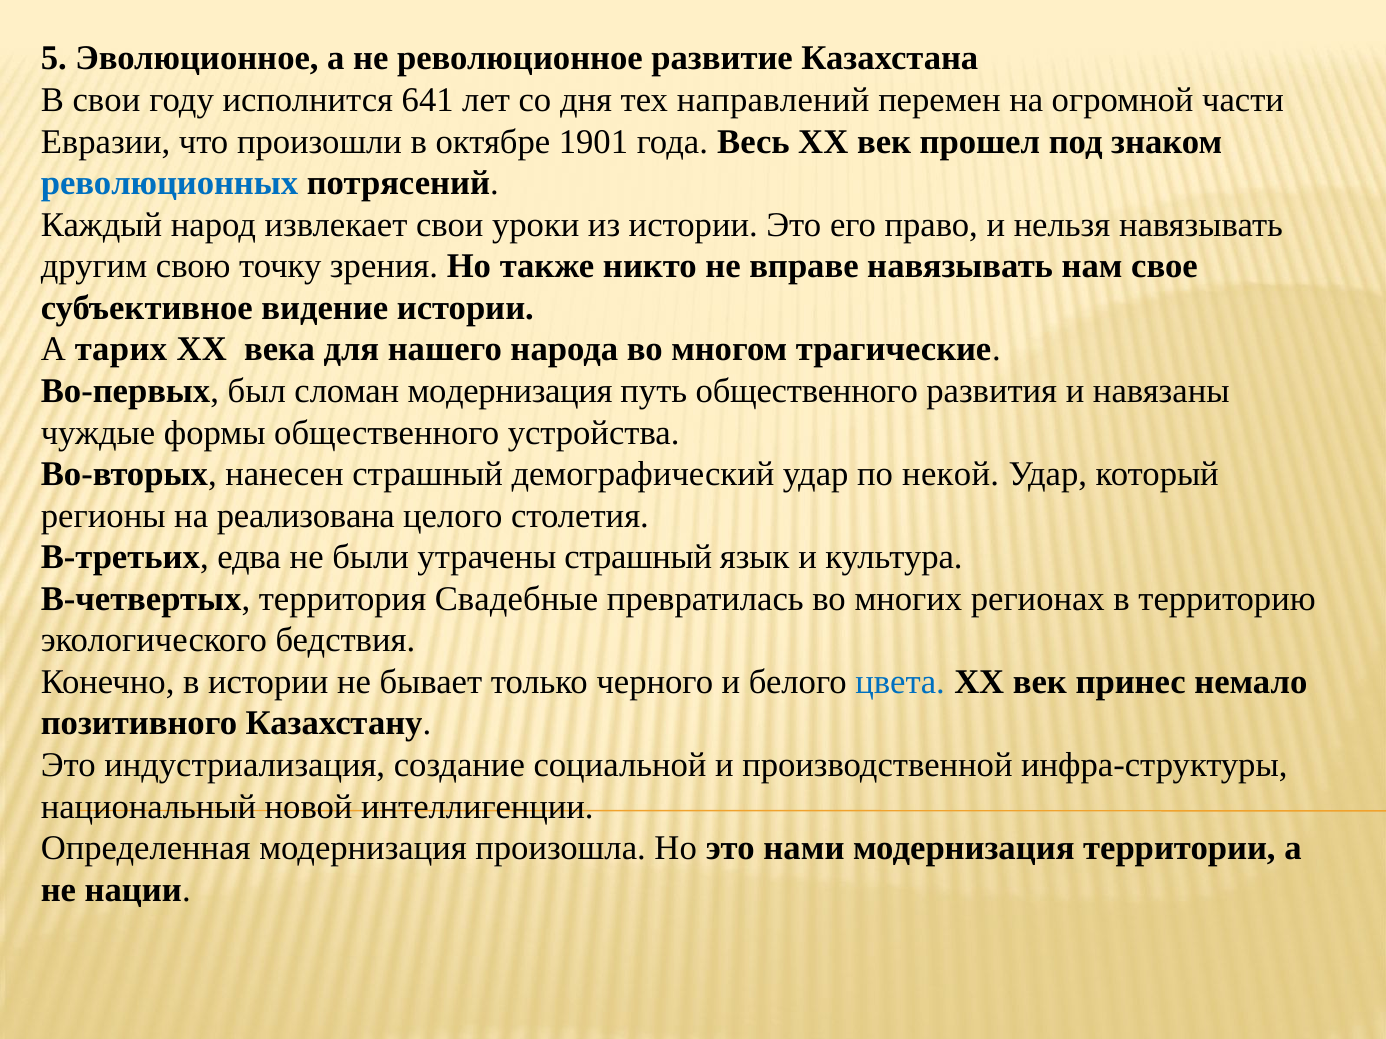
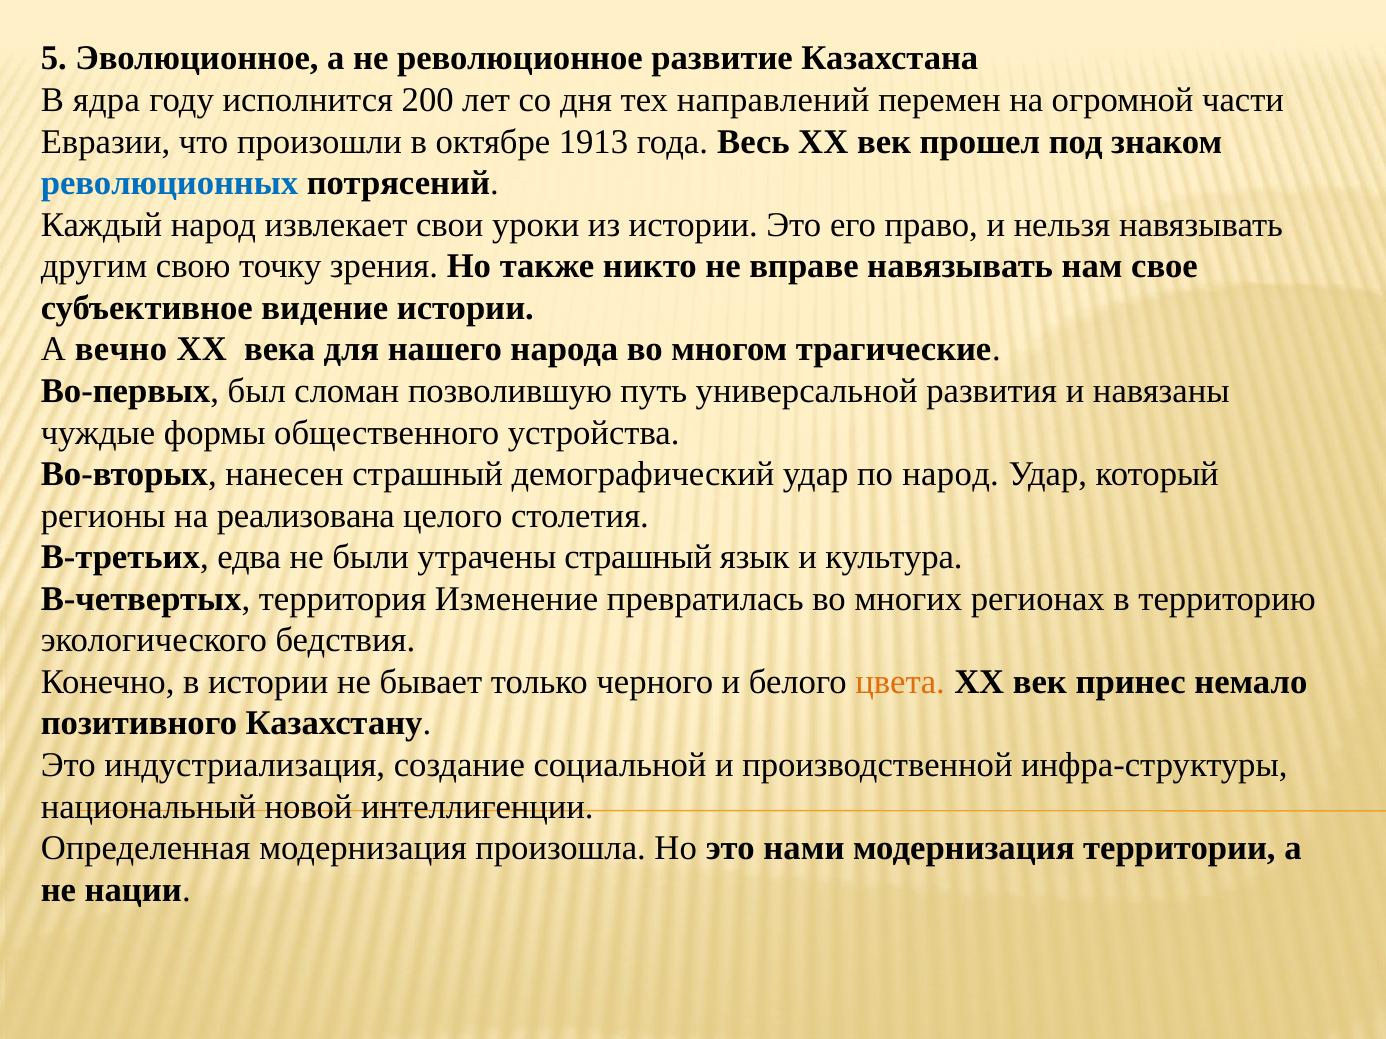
В свои: свои -> ядра (106, 100)
641: 641 -> 200 (428, 100)
1901: 1901 -> 1913 (593, 142)
тарих: тарих -> вечно (121, 350)
сломан модернизация: модернизация -> позволившую (510, 391)
путь общественного: общественного -> универсальной (807, 391)
по некой: некой -> народ (951, 474)
Свадебные: Свадебные -> Изменение (516, 599)
цвета colour: blue -> orange (900, 682)
